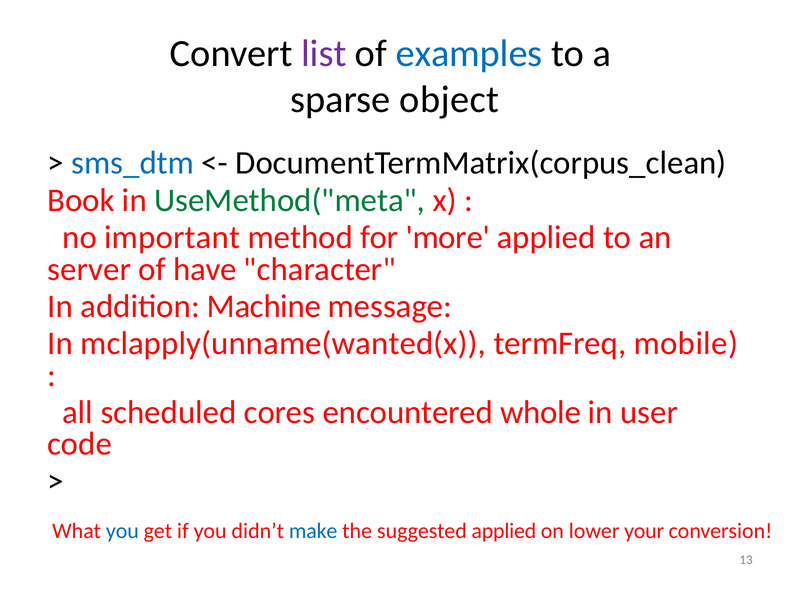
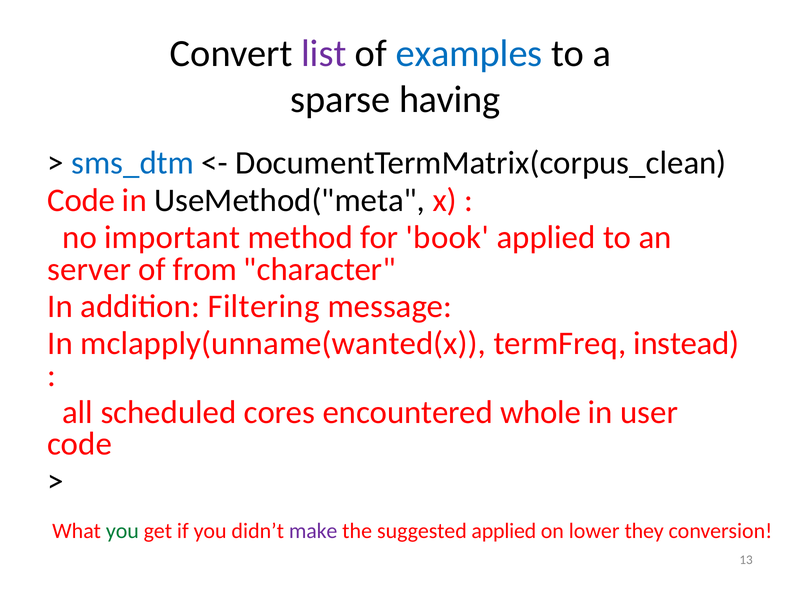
object: object -> having (450, 99)
Book: Book -> Code (81, 200)
UseMethod("meta colour: green -> black (290, 200)
more: more -> book (447, 237)
have: have -> from (205, 269)
Machine: Machine -> Filtering (264, 306)
mobile: mobile -> instead (686, 343)
you colour: blue -> green (122, 531)
make colour: blue -> purple (313, 531)
your: your -> they (644, 531)
